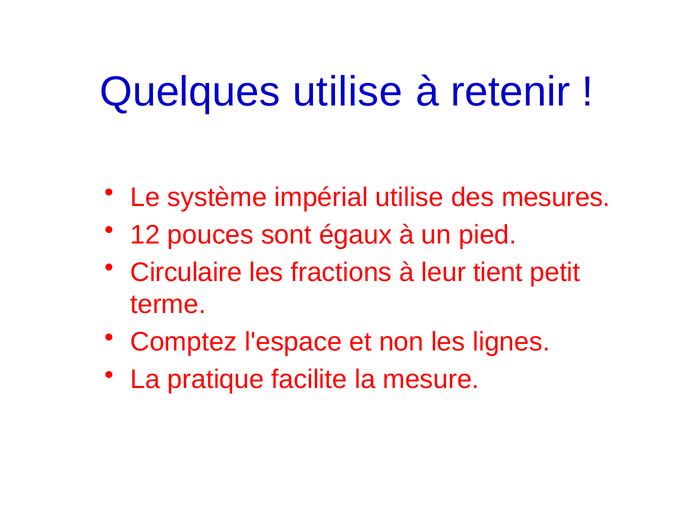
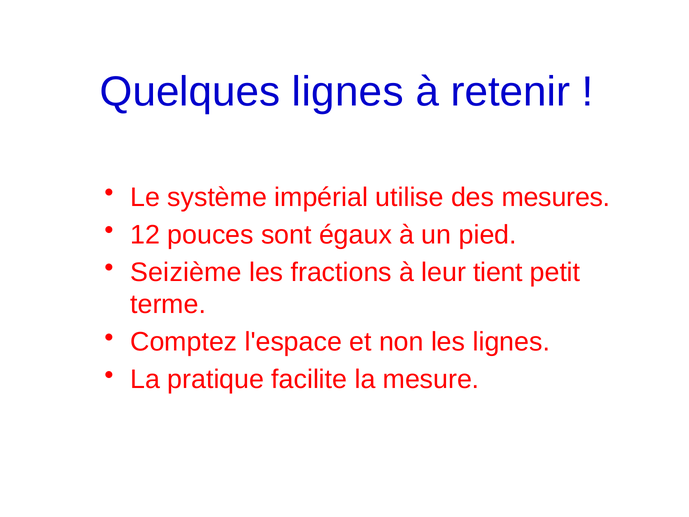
Quelques utilise: utilise -> lignes (348, 92)
Circulaire: Circulaire -> Seizième (186, 272)
